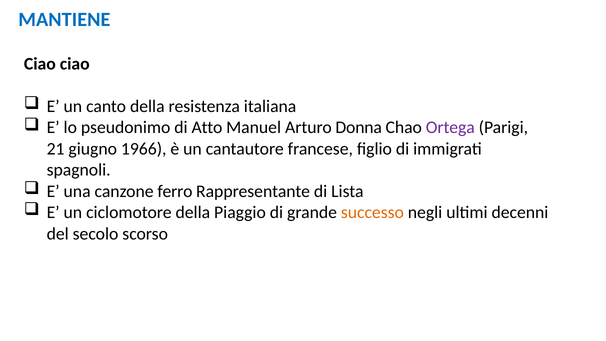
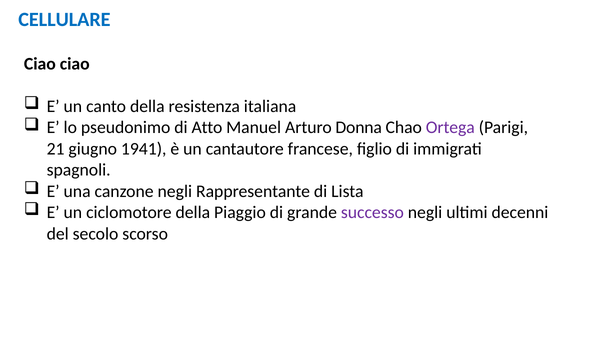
MANTIENE: MANTIENE -> CELLULARE (64, 19)
1966: 1966 -> 1941 (144, 149)
canzone ferro: ferro -> negli (175, 191)
successo colour: orange -> purple (372, 212)
